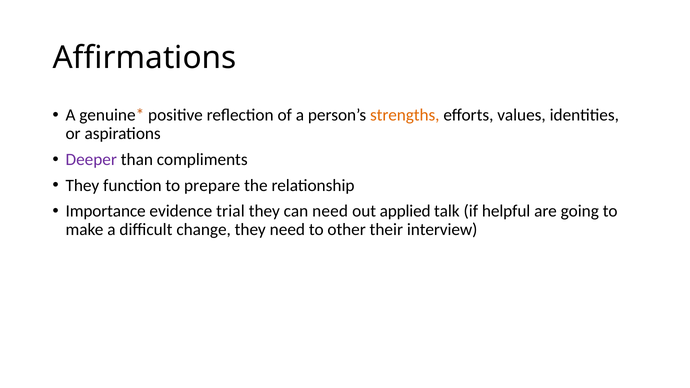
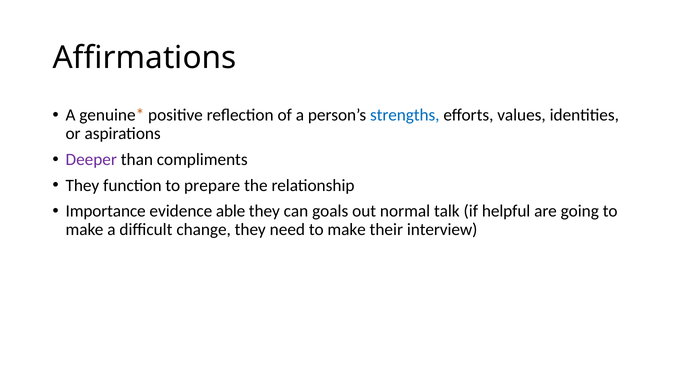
strengths colour: orange -> blue (405, 115)
trial: trial -> able (231, 211)
can need: need -> goals (330, 211)
applied: applied -> normal (405, 211)
need to other: other -> make (347, 230)
